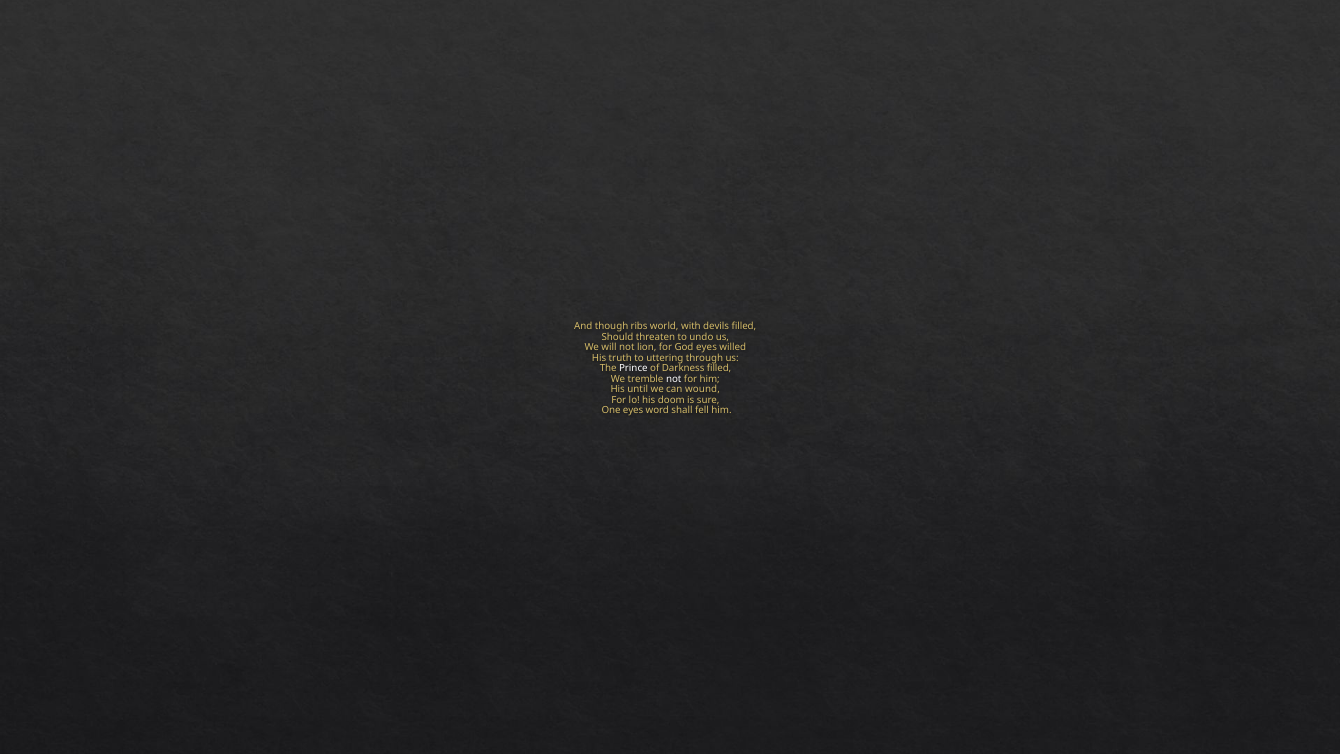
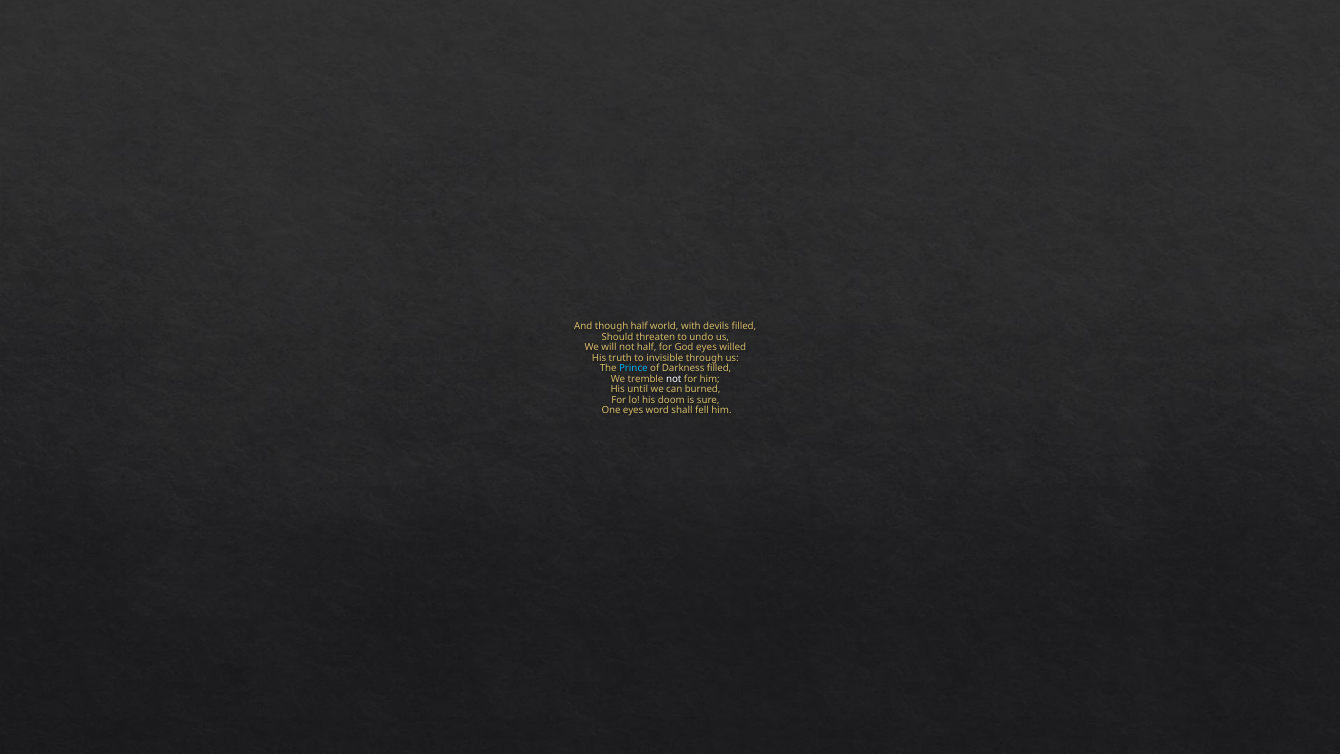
though ribs: ribs -> half (639, 326)
not lion: lion -> half (647, 347)
uttering: uttering -> invisible (665, 358)
Prince colour: white -> light blue (633, 368)
wound: wound -> burned (703, 389)
